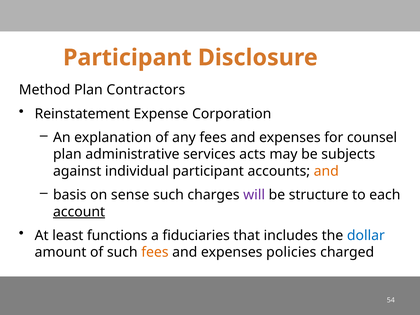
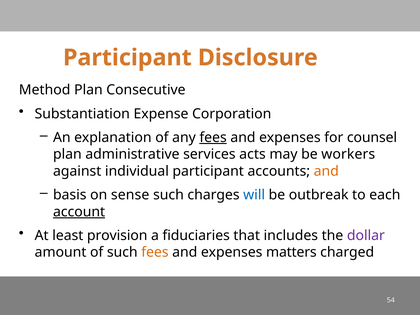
Contractors: Contractors -> Consecutive (146, 90)
Reinstatement: Reinstatement -> Substantiation (82, 114)
fees underline: none -> present (213, 138)
subjects: subjects -> workers (348, 154)
will colour: purple -> blue (254, 195)
structure: structure -> outbreak (319, 195)
functions: functions -> provision (117, 236)
dollar colour: blue -> purple (366, 236)
policies: policies -> matters (291, 252)
